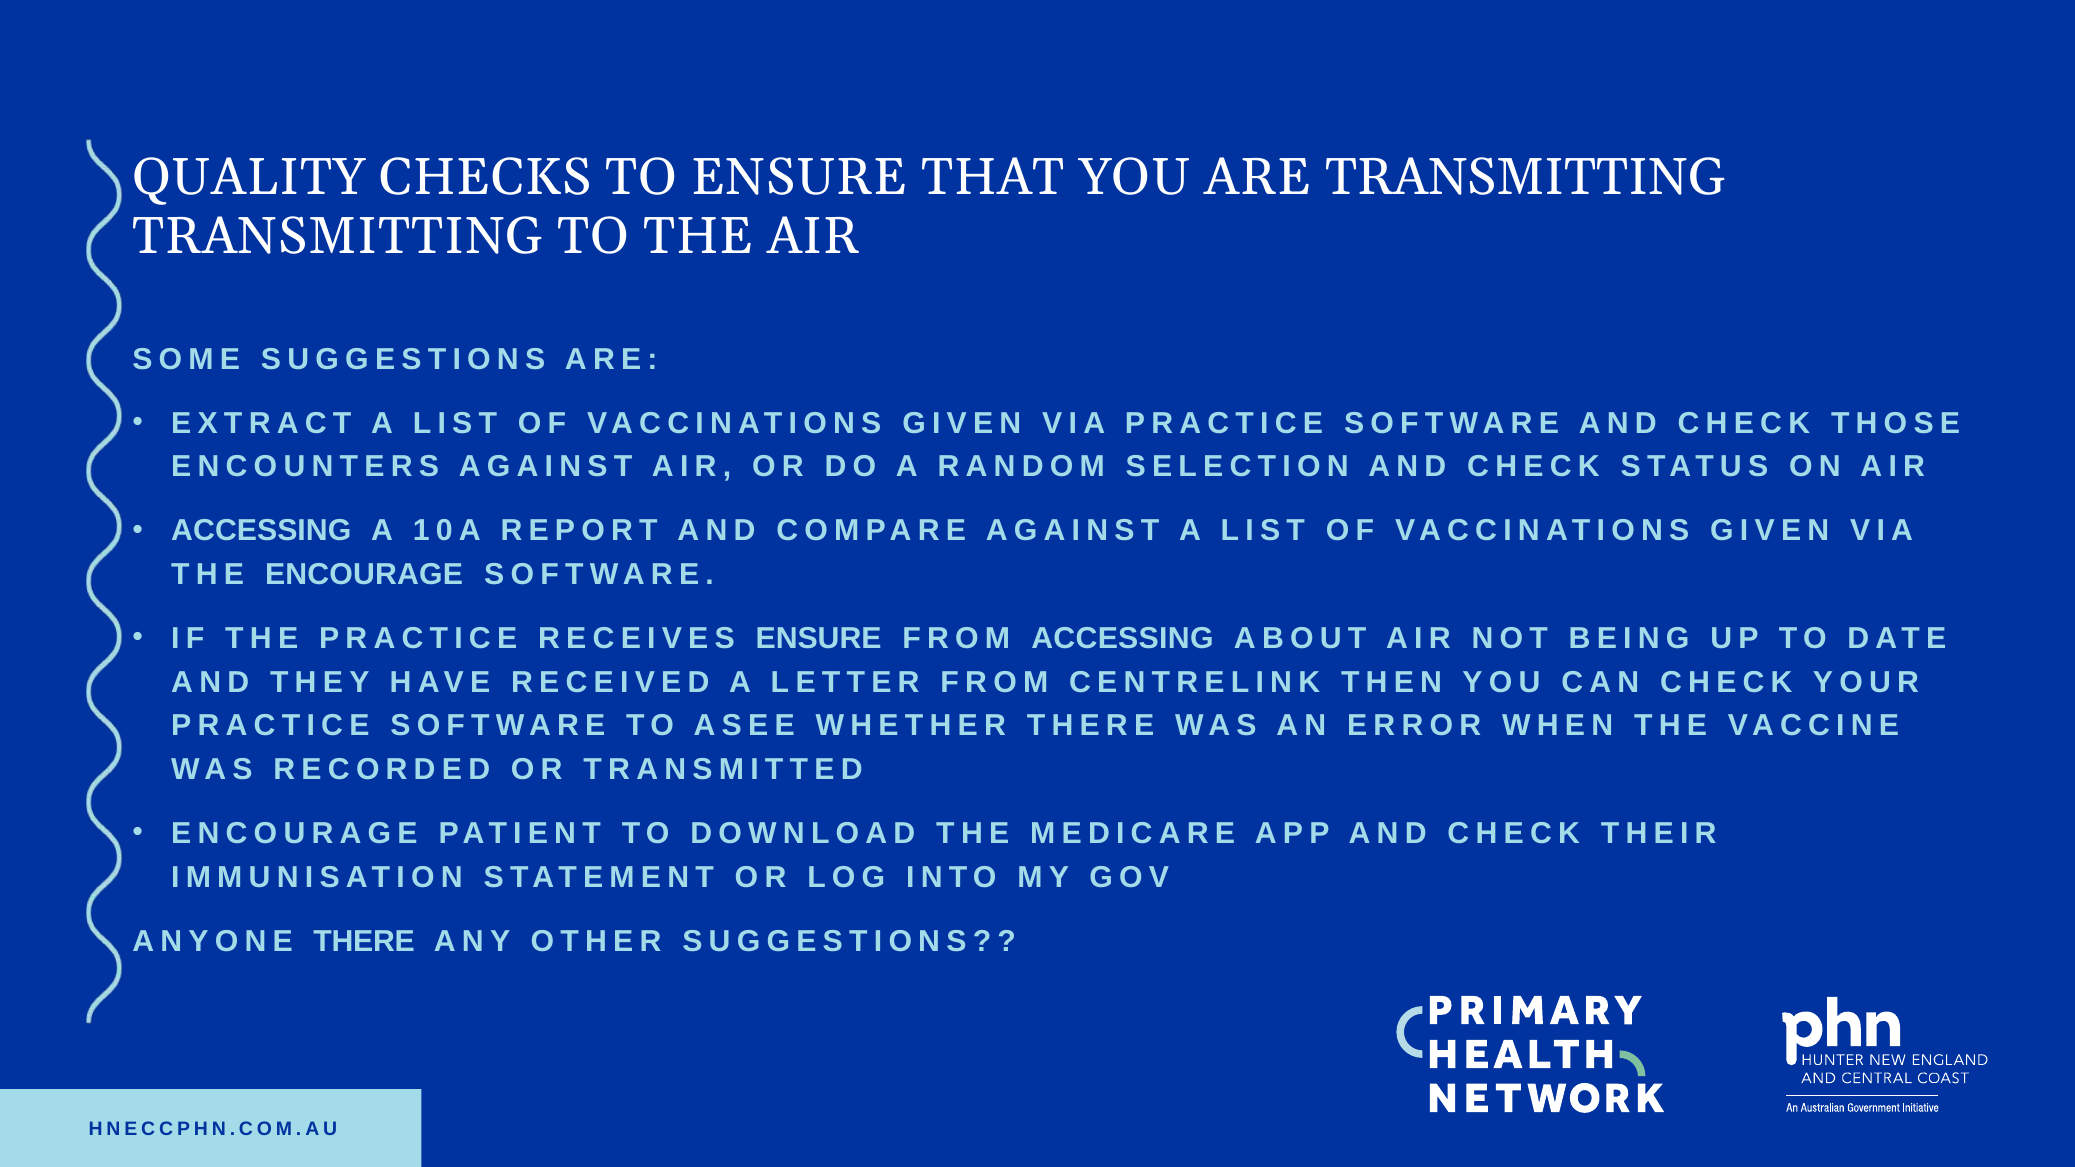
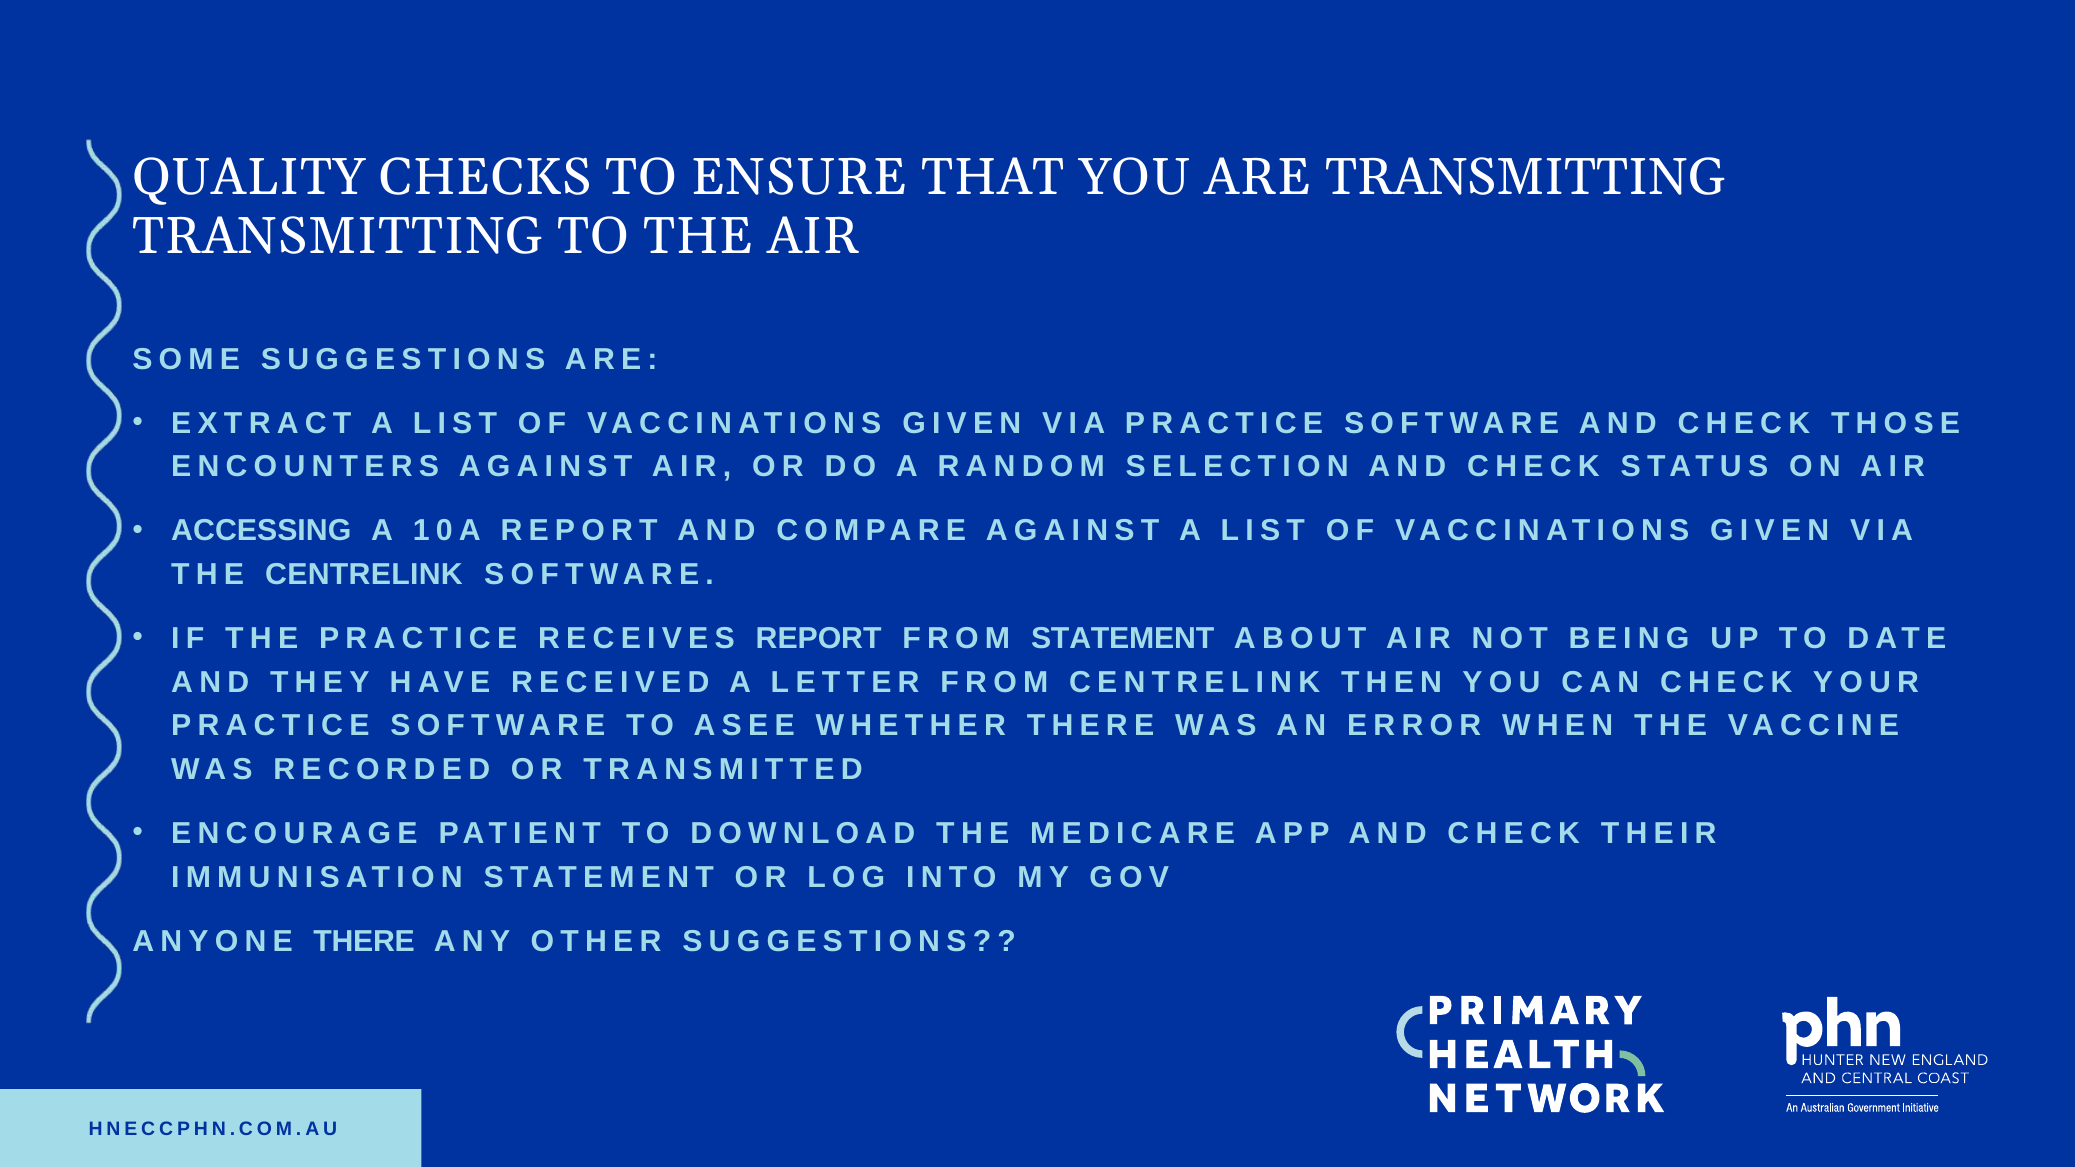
THE ENCOURAGE: ENCOURAGE -> CENTRELINK (364, 575)
RECEIVES ENSURE: ENSURE -> REPORT (819, 639)
FROM ACCESSING: ACCESSING -> STATEMENT (1123, 639)
